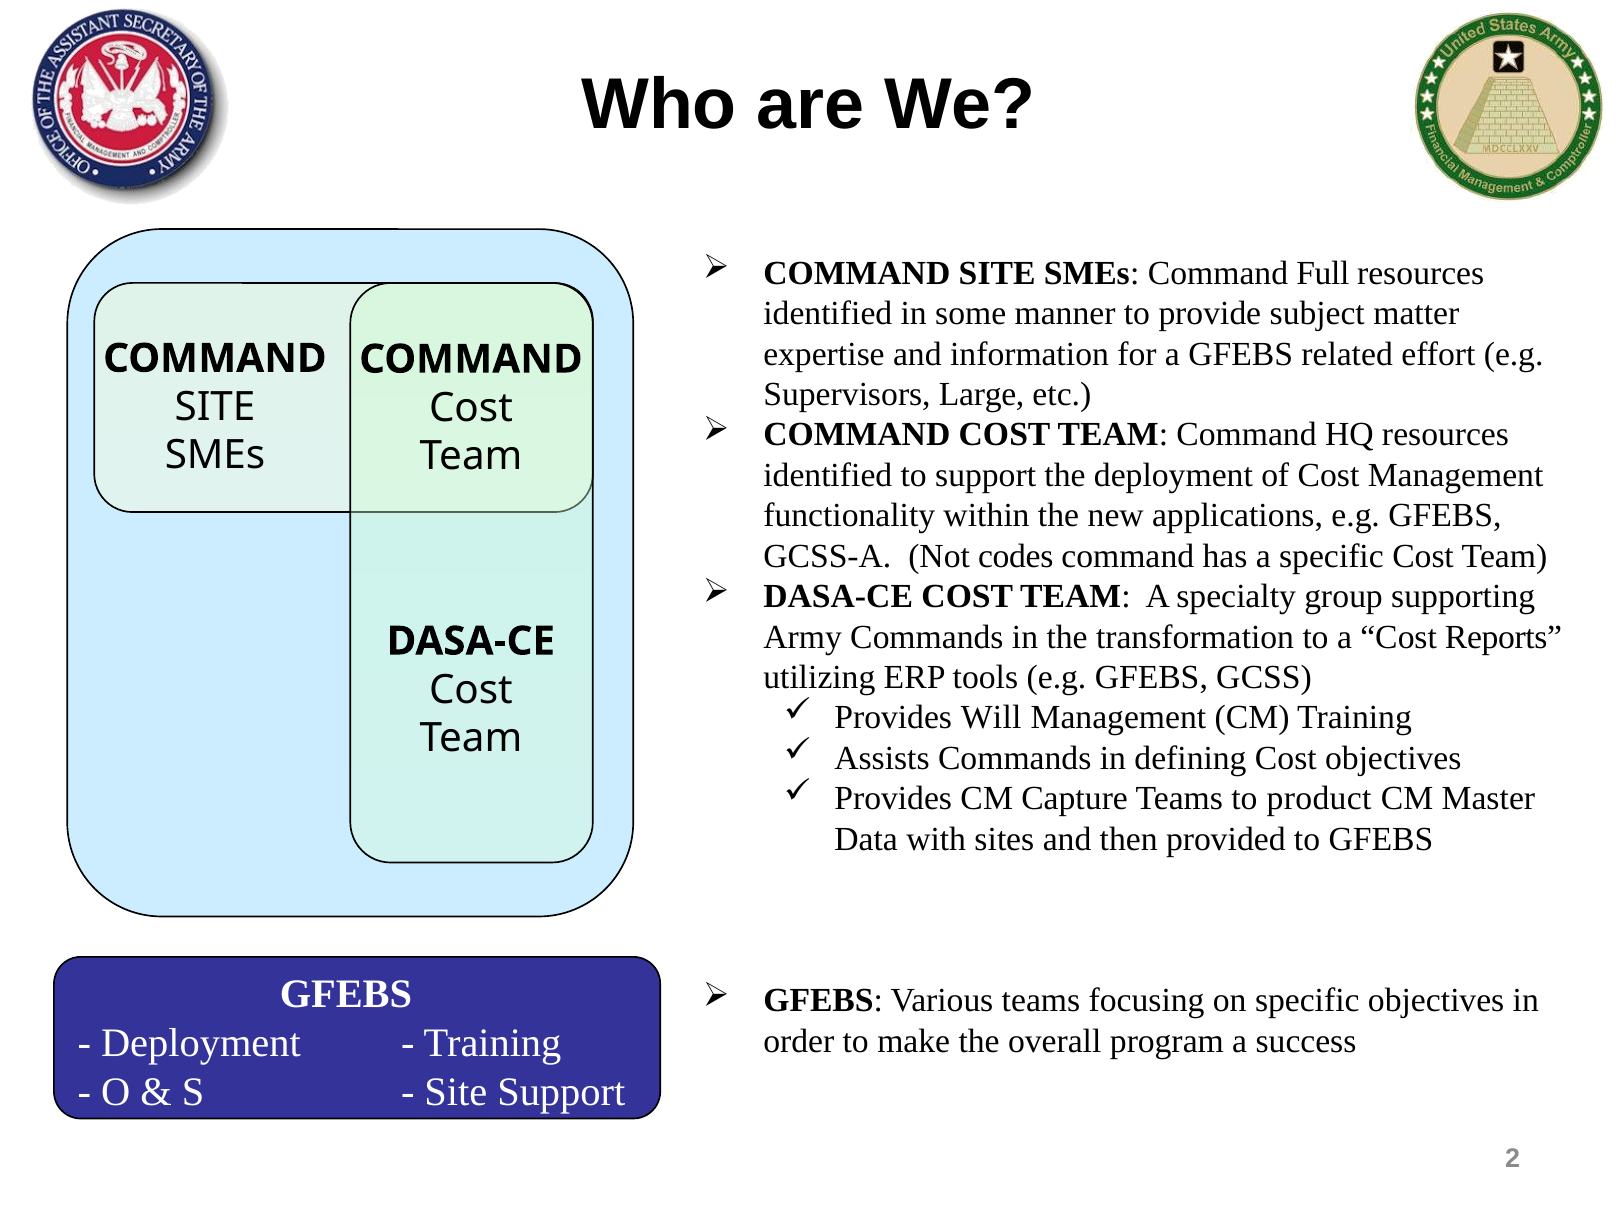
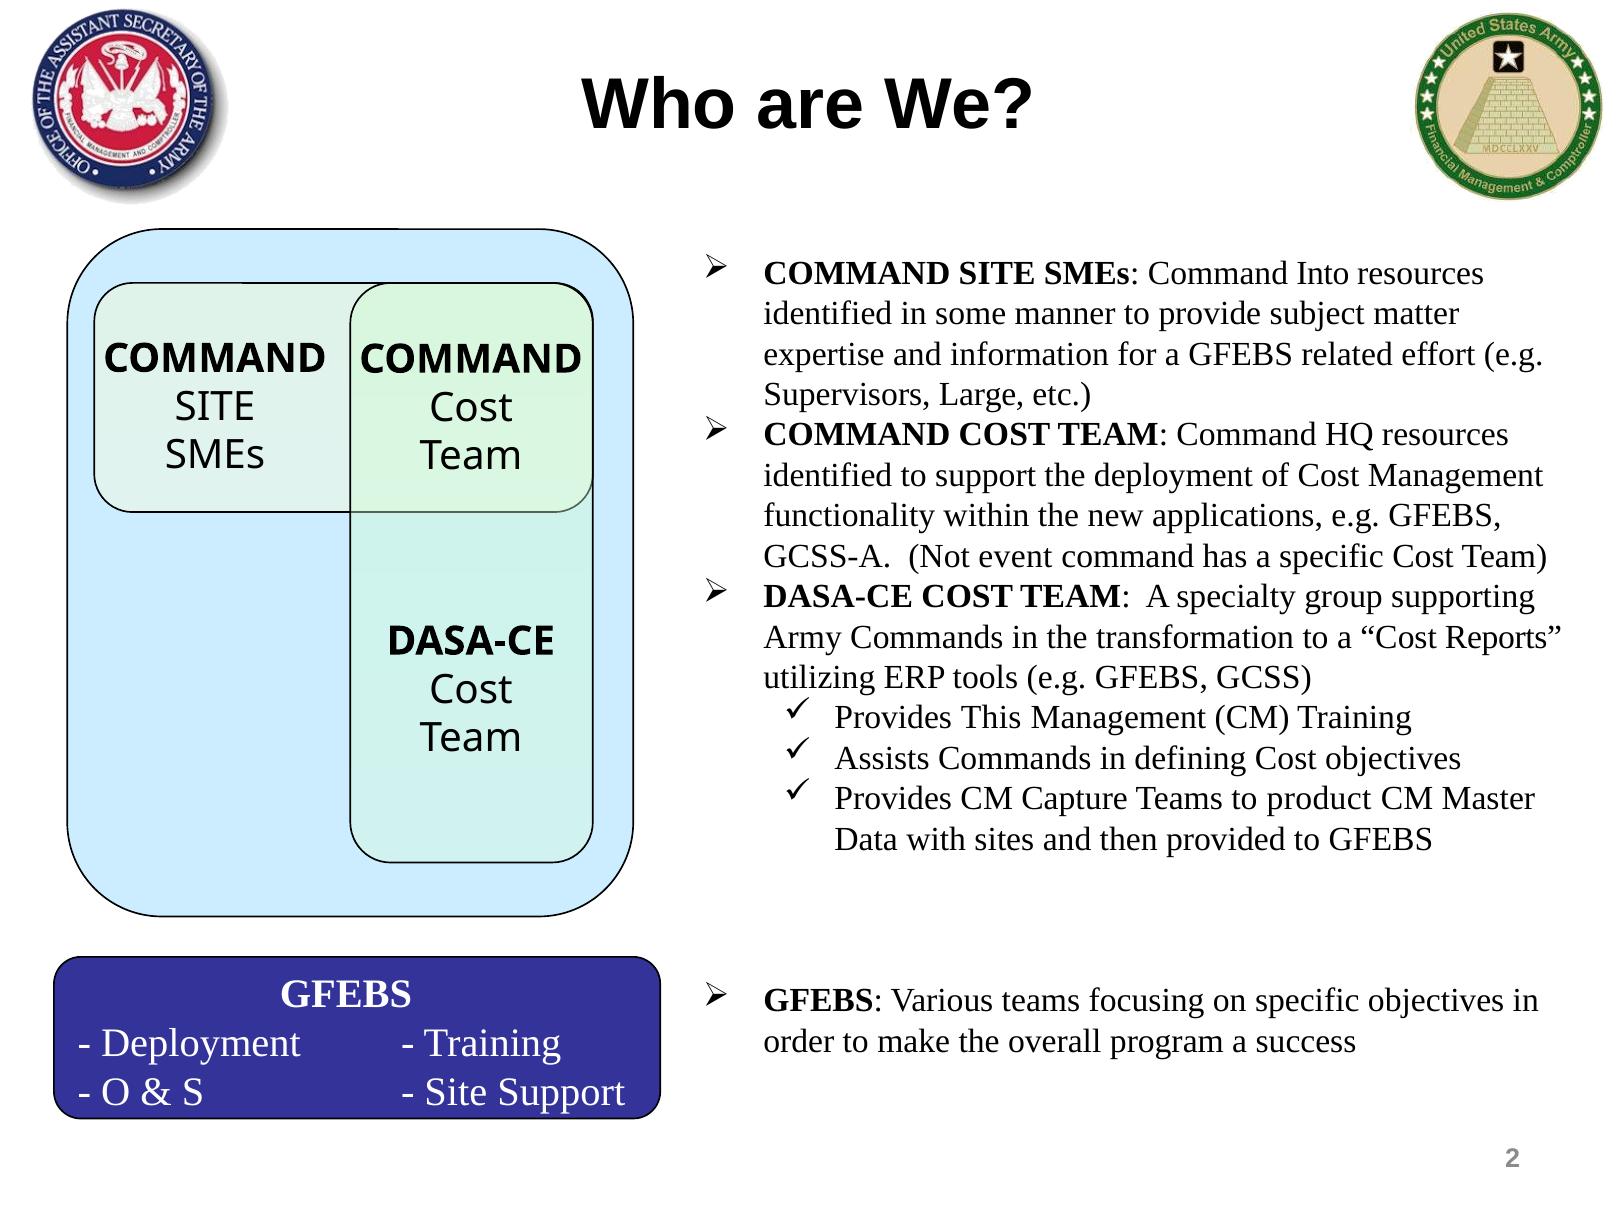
Full: Full -> Into (1323, 273)
codes: codes -> event (1015, 556)
Will: Will -> This (991, 718)
